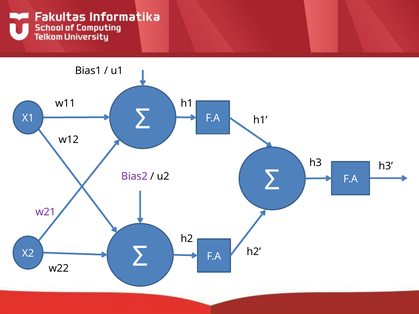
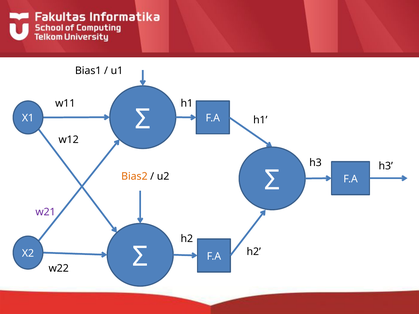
Bias2 colour: purple -> orange (134, 177)
